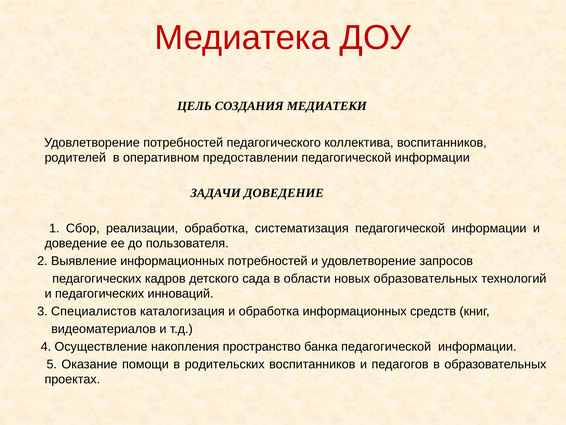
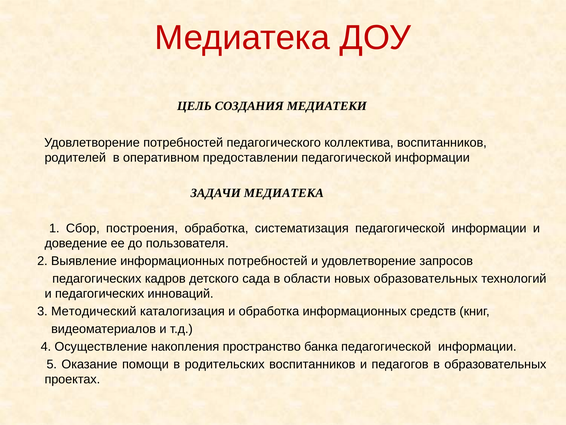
ЗАДАЧИ ДОВЕДЕНИЕ: ДОВЕДЕНИЕ -> МЕДИАТЕКА (284, 193)
реализации: реализации -> построения (142, 228)
Специалистов: Специалистов -> Методический (94, 311)
